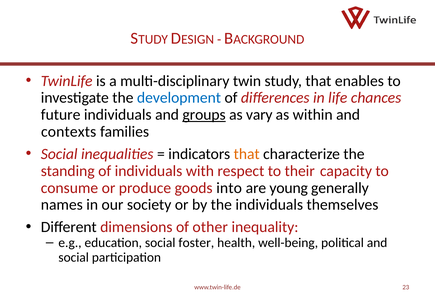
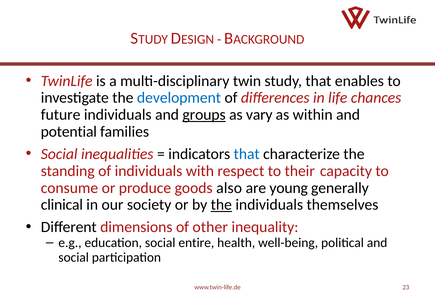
contexts: contexts -> potential (69, 132)
that colour: orange -> blue (247, 154)
into: into -> also (229, 188)
names: names -> clinical (62, 205)
the underline: none -> present (221, 205)
foster: foster -> entire (196, 243)
